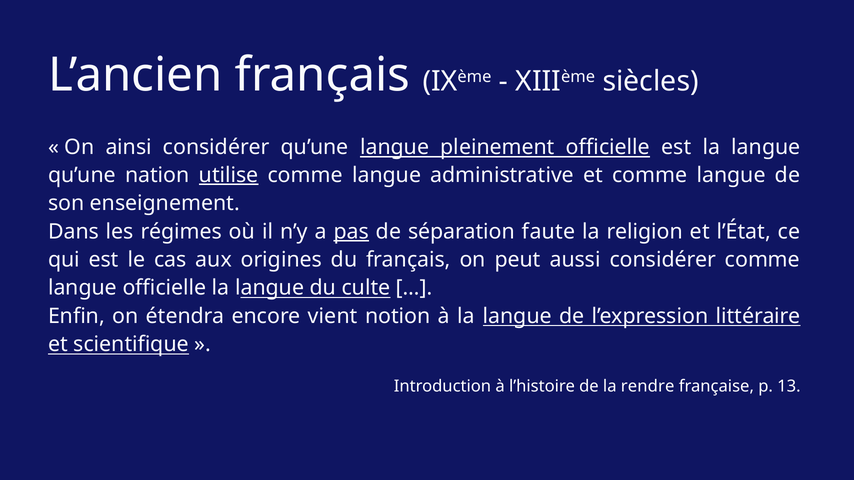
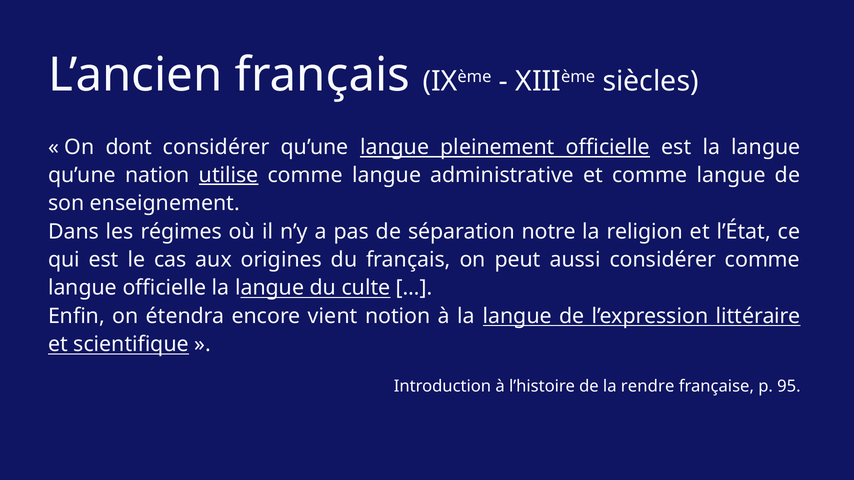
ainsi: ainsi -> dont (129, 147)
pas underline: present -> none (351, 232)
faute: faute -> notre (549, 232)
13: 13 -> 95 (789, 387)
